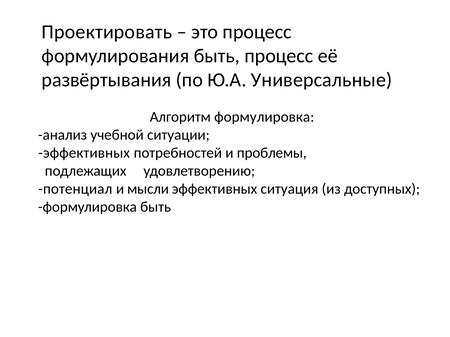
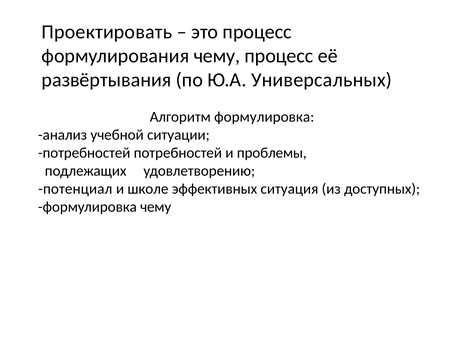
формулирования быть: быть -> чему (217, 56)
Универсальные: Универсальные -> Универсальных (322, 80)
эффективных: эффективных -> потребностей (84, 153)
мысли: мысли -> школе (148, 189)
формулировка быть: быть -> чему (156, 207)
